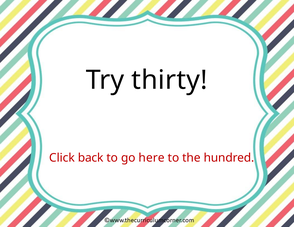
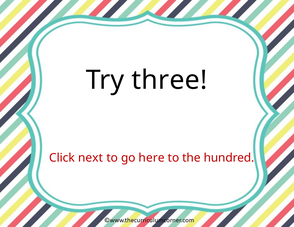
thirty: thirty -> three (169, 80)
back: back -> next (91, 158)
